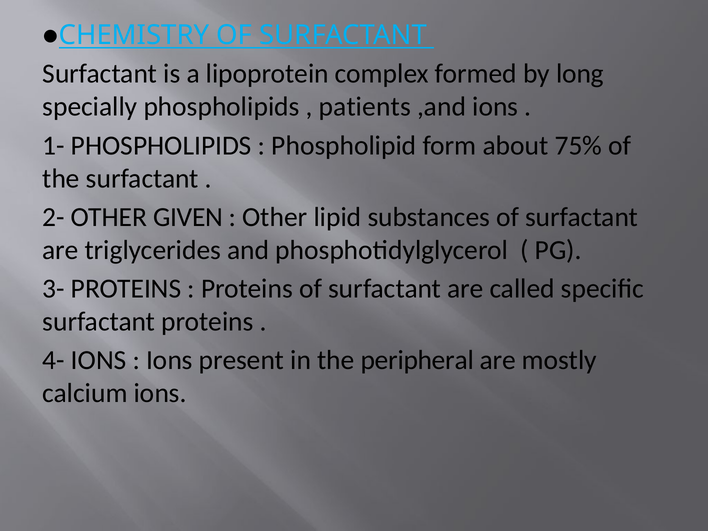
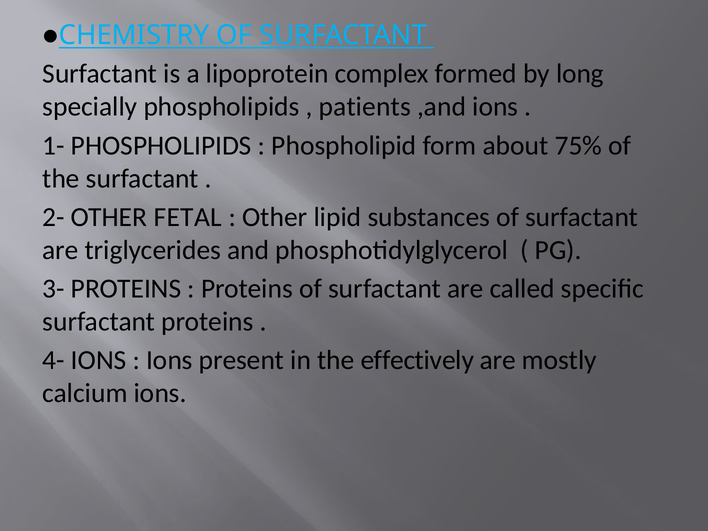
GIVEN: GIVEN -> FETAL (188, 217)
peripheral: peripheral -> effectively (417, 360)
